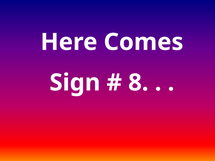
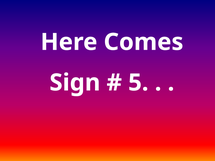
8: 8 -> 5 (138, 83)
